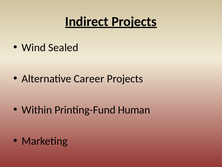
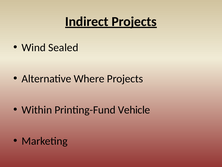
Career: Career -> Where (89, 78)
Human: Human -> Vehicle (134, 110)
